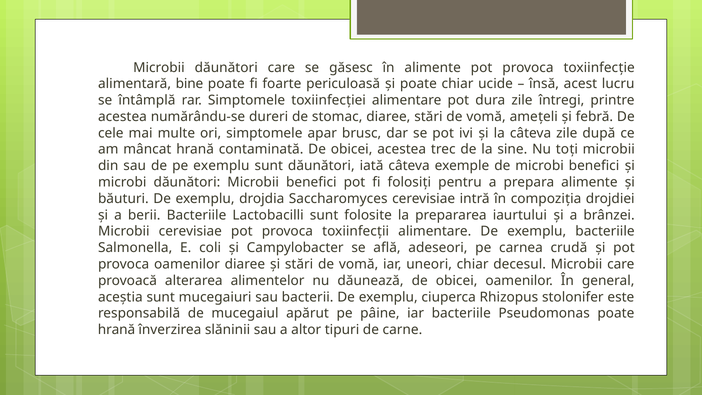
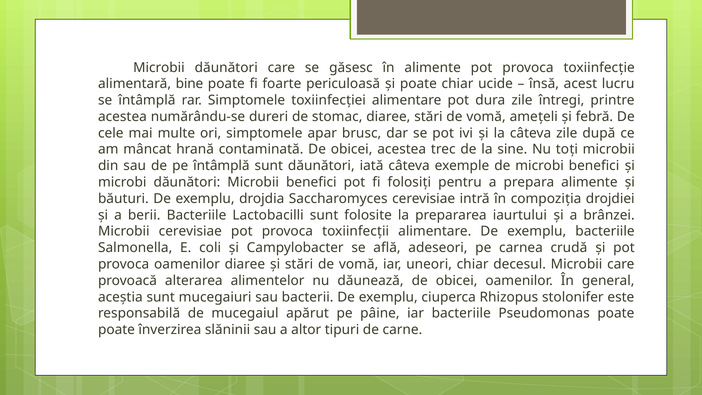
pe exemplu: exemplu -> întâmplă (221, 166)
hrană: hrană -> poate (116, 330)
